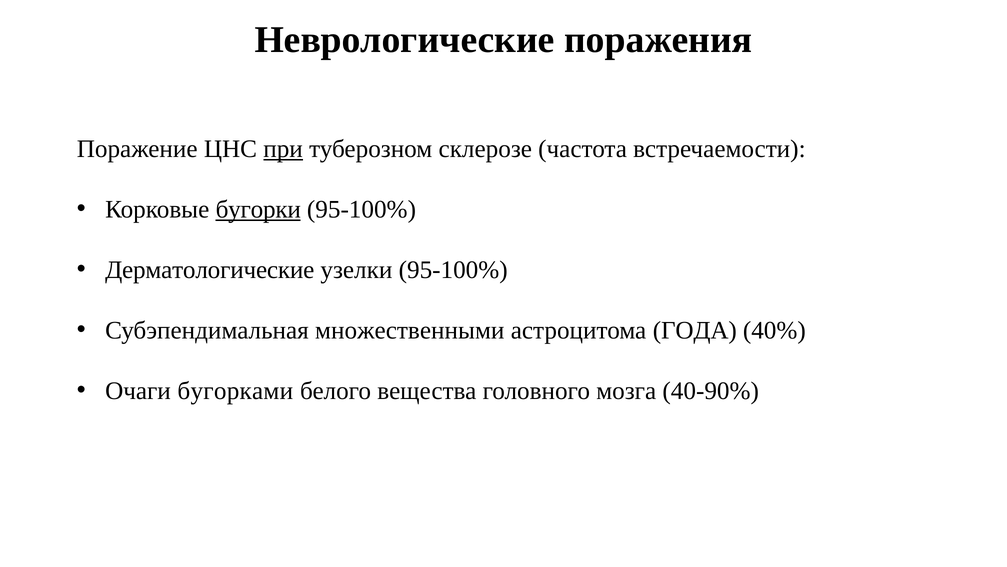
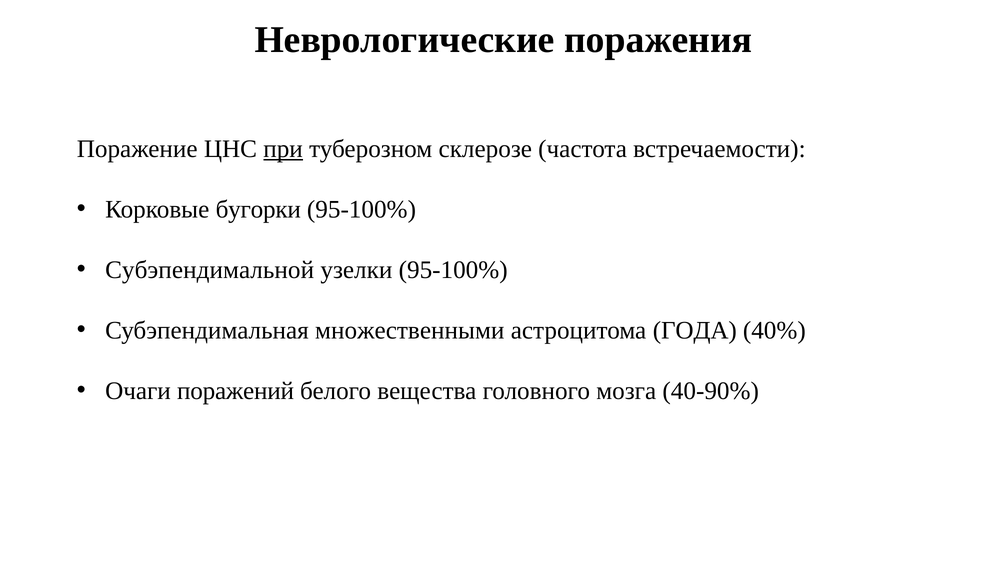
бугорки underline: present -> none (258, 209)
Дерматологические: Дерматологические -> Субэпендимальной (210, 270)
бугорками: бугорками -> поражений (236, 391)
